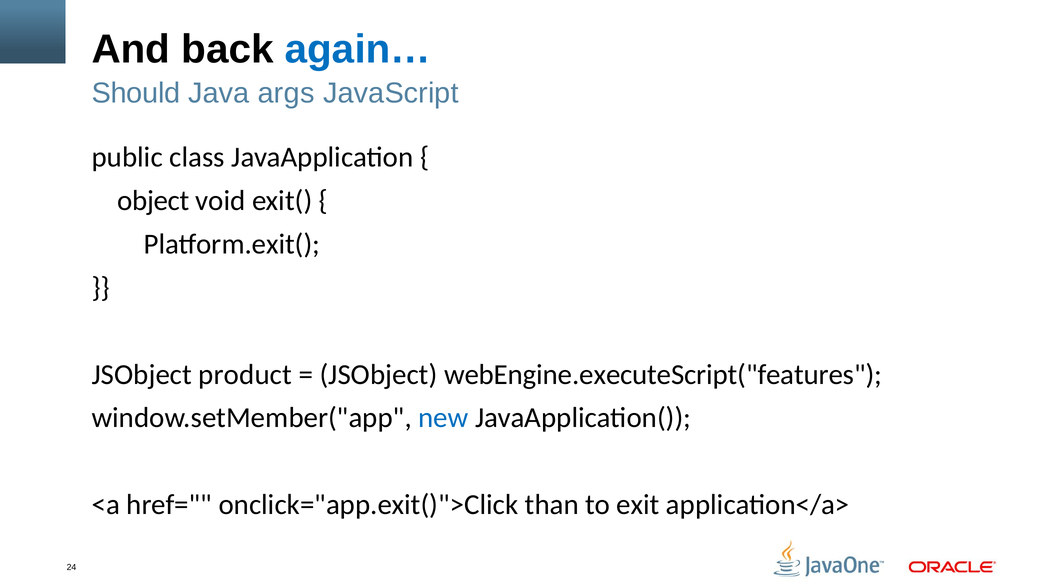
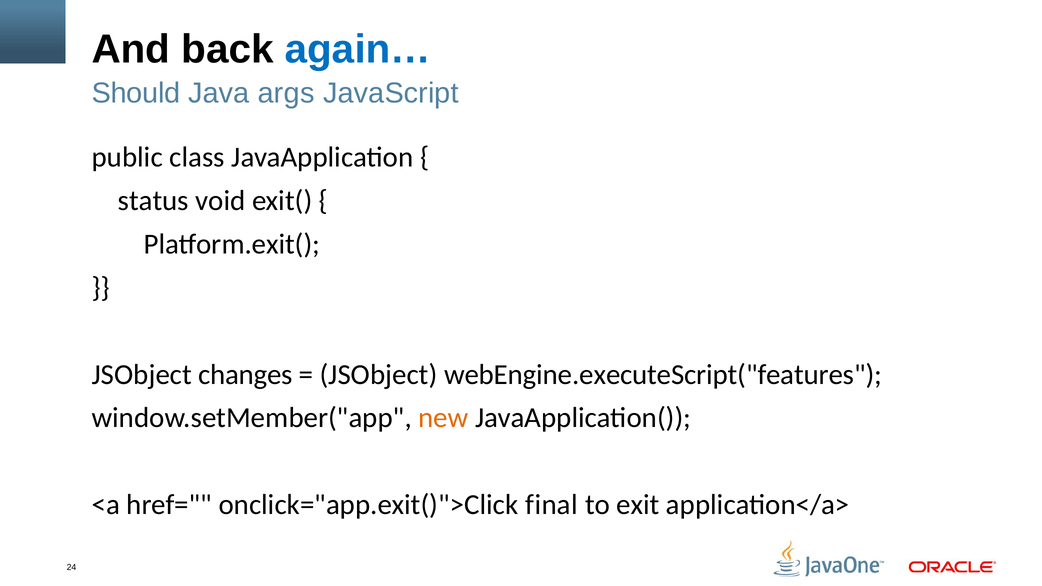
object: object -> status (153, 201)
product: product -> changes (245, 375)
new colour: blue -> orange (443, 418)
than: than -> final (552, 505)
